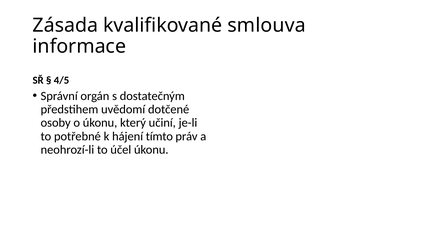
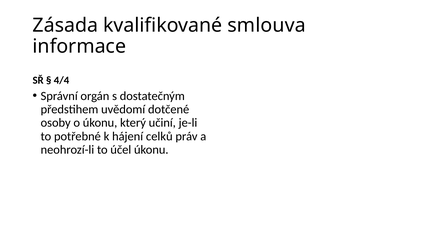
4/5: 4/5 -> 4/4 (61, 80)
tímto: tímto -> celků (159, 136)
